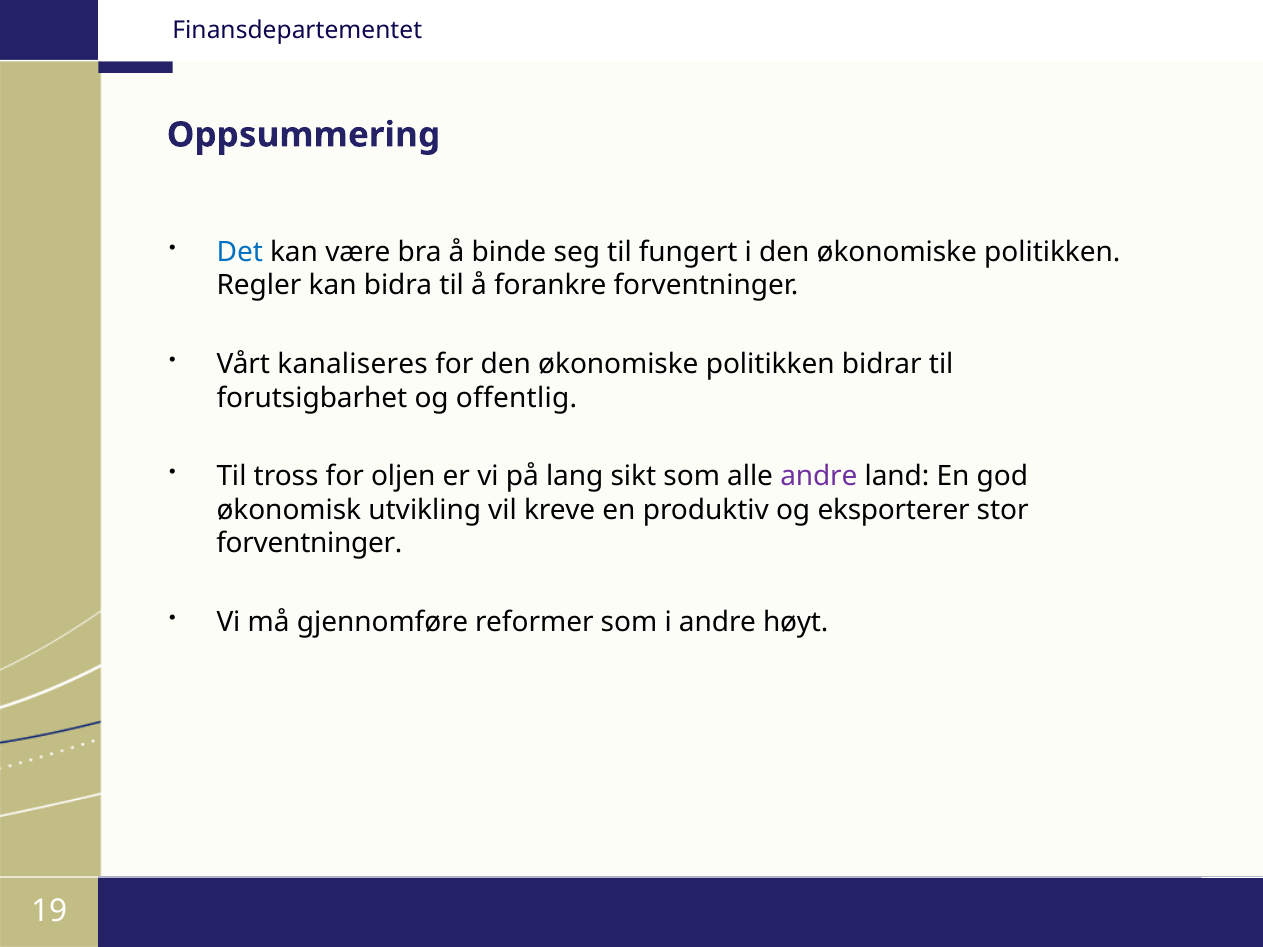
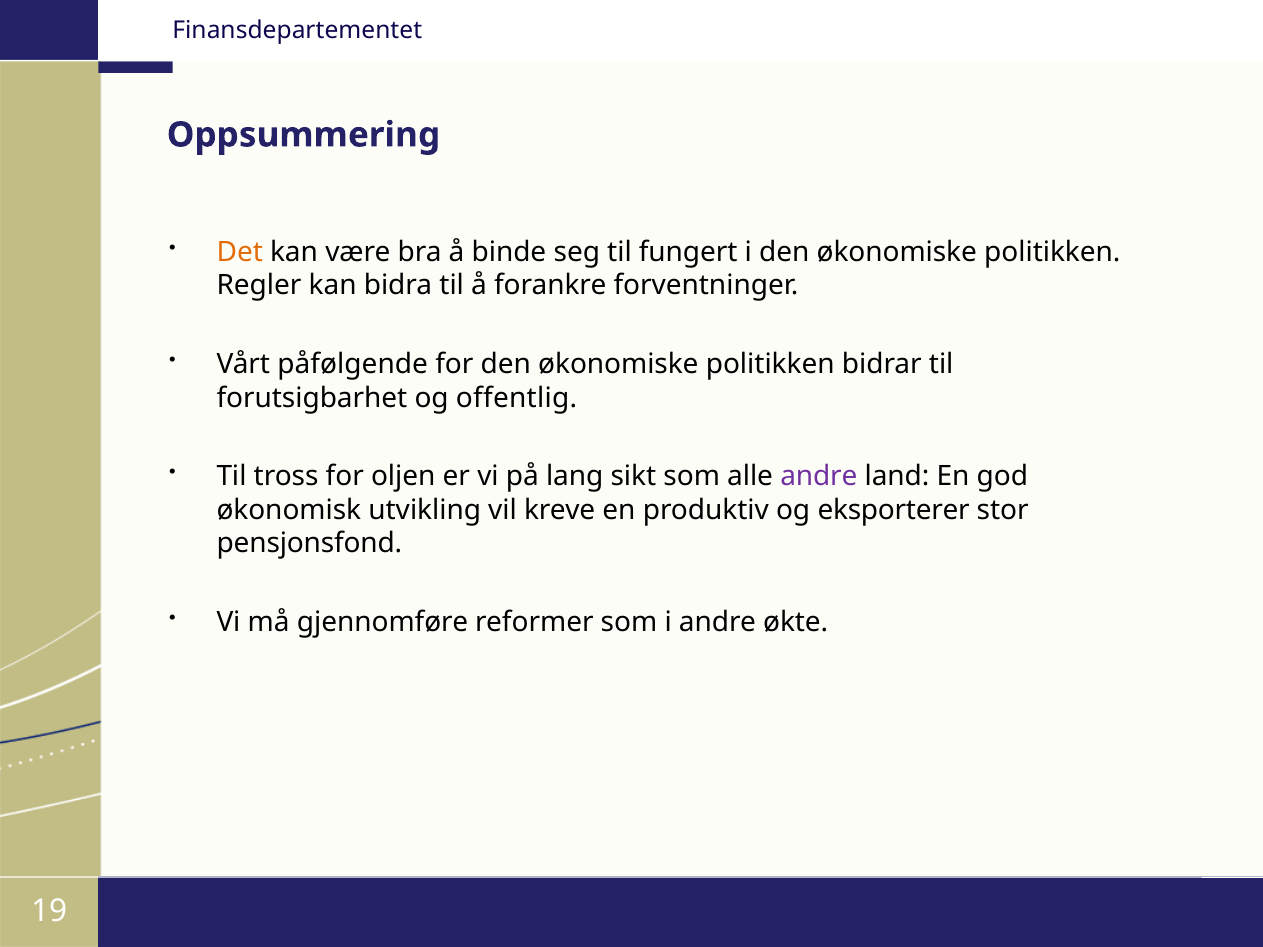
Det colour: blue -> orange (240, 252)
kanaliseres: kanaliseres -> påfølgende (353, 364)
forventninger: forventninger -> pensjonsfond (309, 544)
høyt: høyt -> økte (796, 622)
